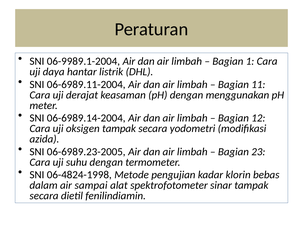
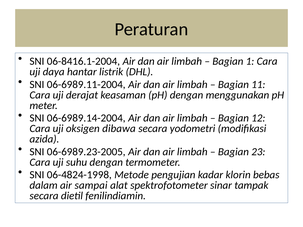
06-9989.1-2004: 06-9989.1-2004 -> 06-8416.1-2004 (83, 61)
oksigen tampak: tampak -> dibawa (119, 129)
